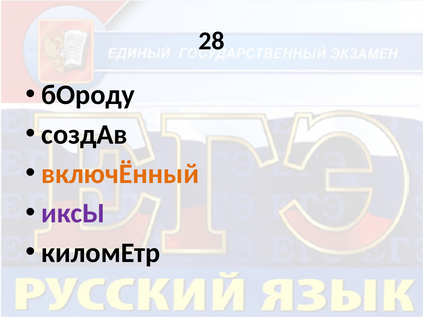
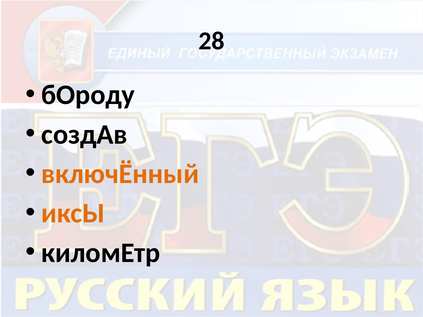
иксЫ colour: purple -> orange (73, 213)
